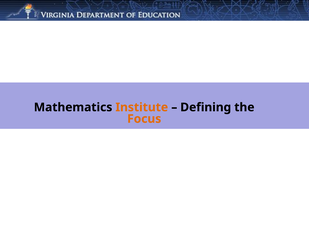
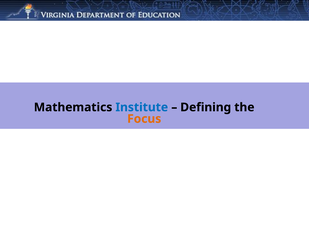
Institute colour: orange -> blue (142, 107)
